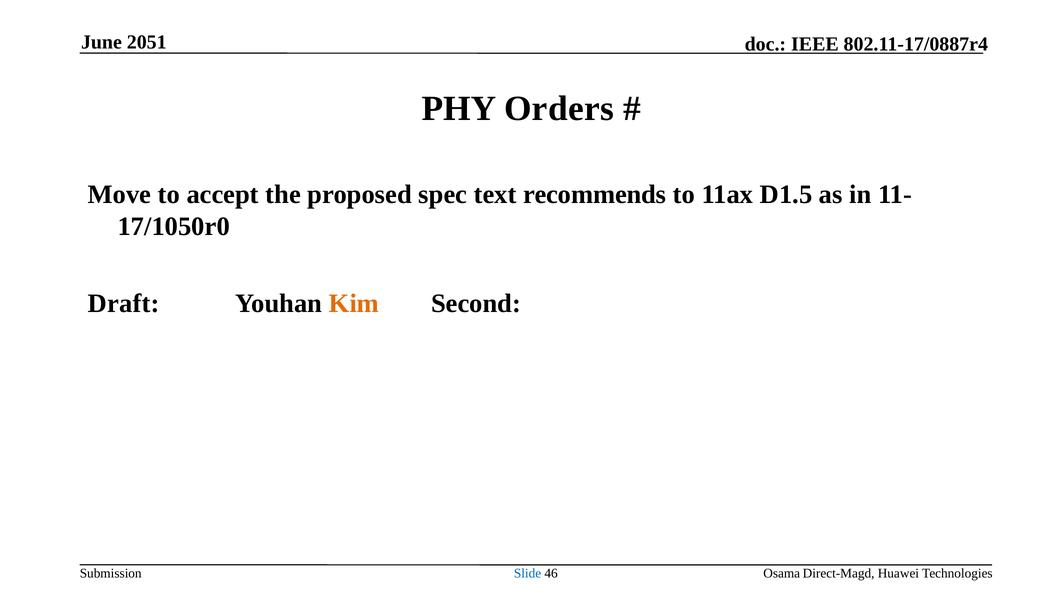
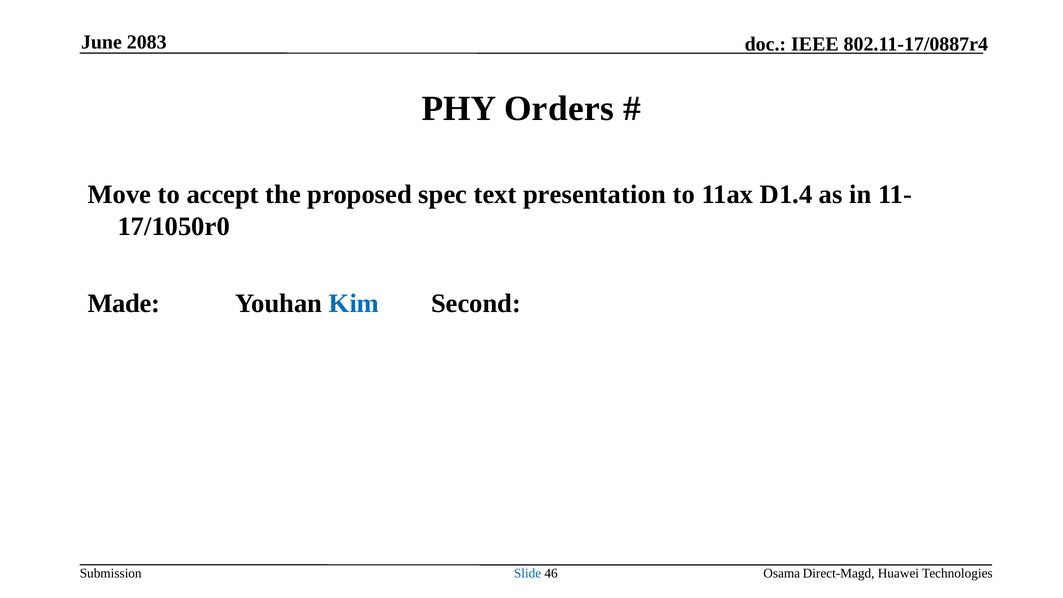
2051: 2051 -> 2083 (147, 42)
recommends: recommends -> presentation (595, 195)
D1.5: D1.5 -> D1.4 (786, 195)
Draft: Draft -> Made (124, 304)
Kim colour: orange -> blue (354, 304)
